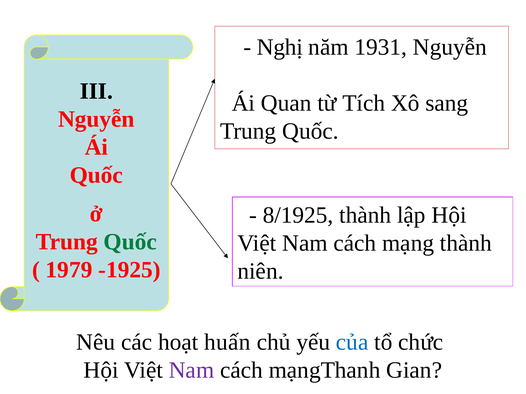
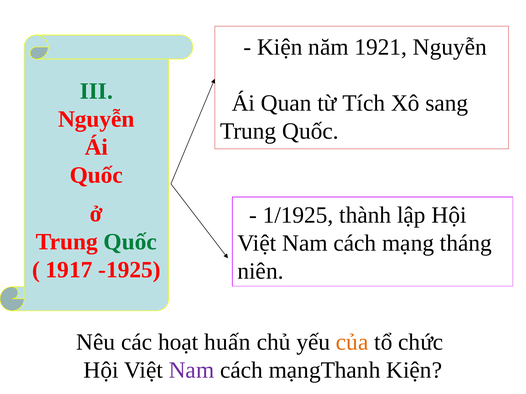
Nghị: Nghị -> Kiện (280, 47)
1931: 1931 -> 1921 (381, 47)
III colour: black -> green (96, 91)
8/1925: 8/1925 -> 1/1925 (298, 216)
mạng thành: thành -> tháng (466, 244)
1979: 1979 -> 1917 (69, 270)
của colour: blue -> orange (352, 343)
mạngThanh Gian: Gian -> Kiện (414, 371)
